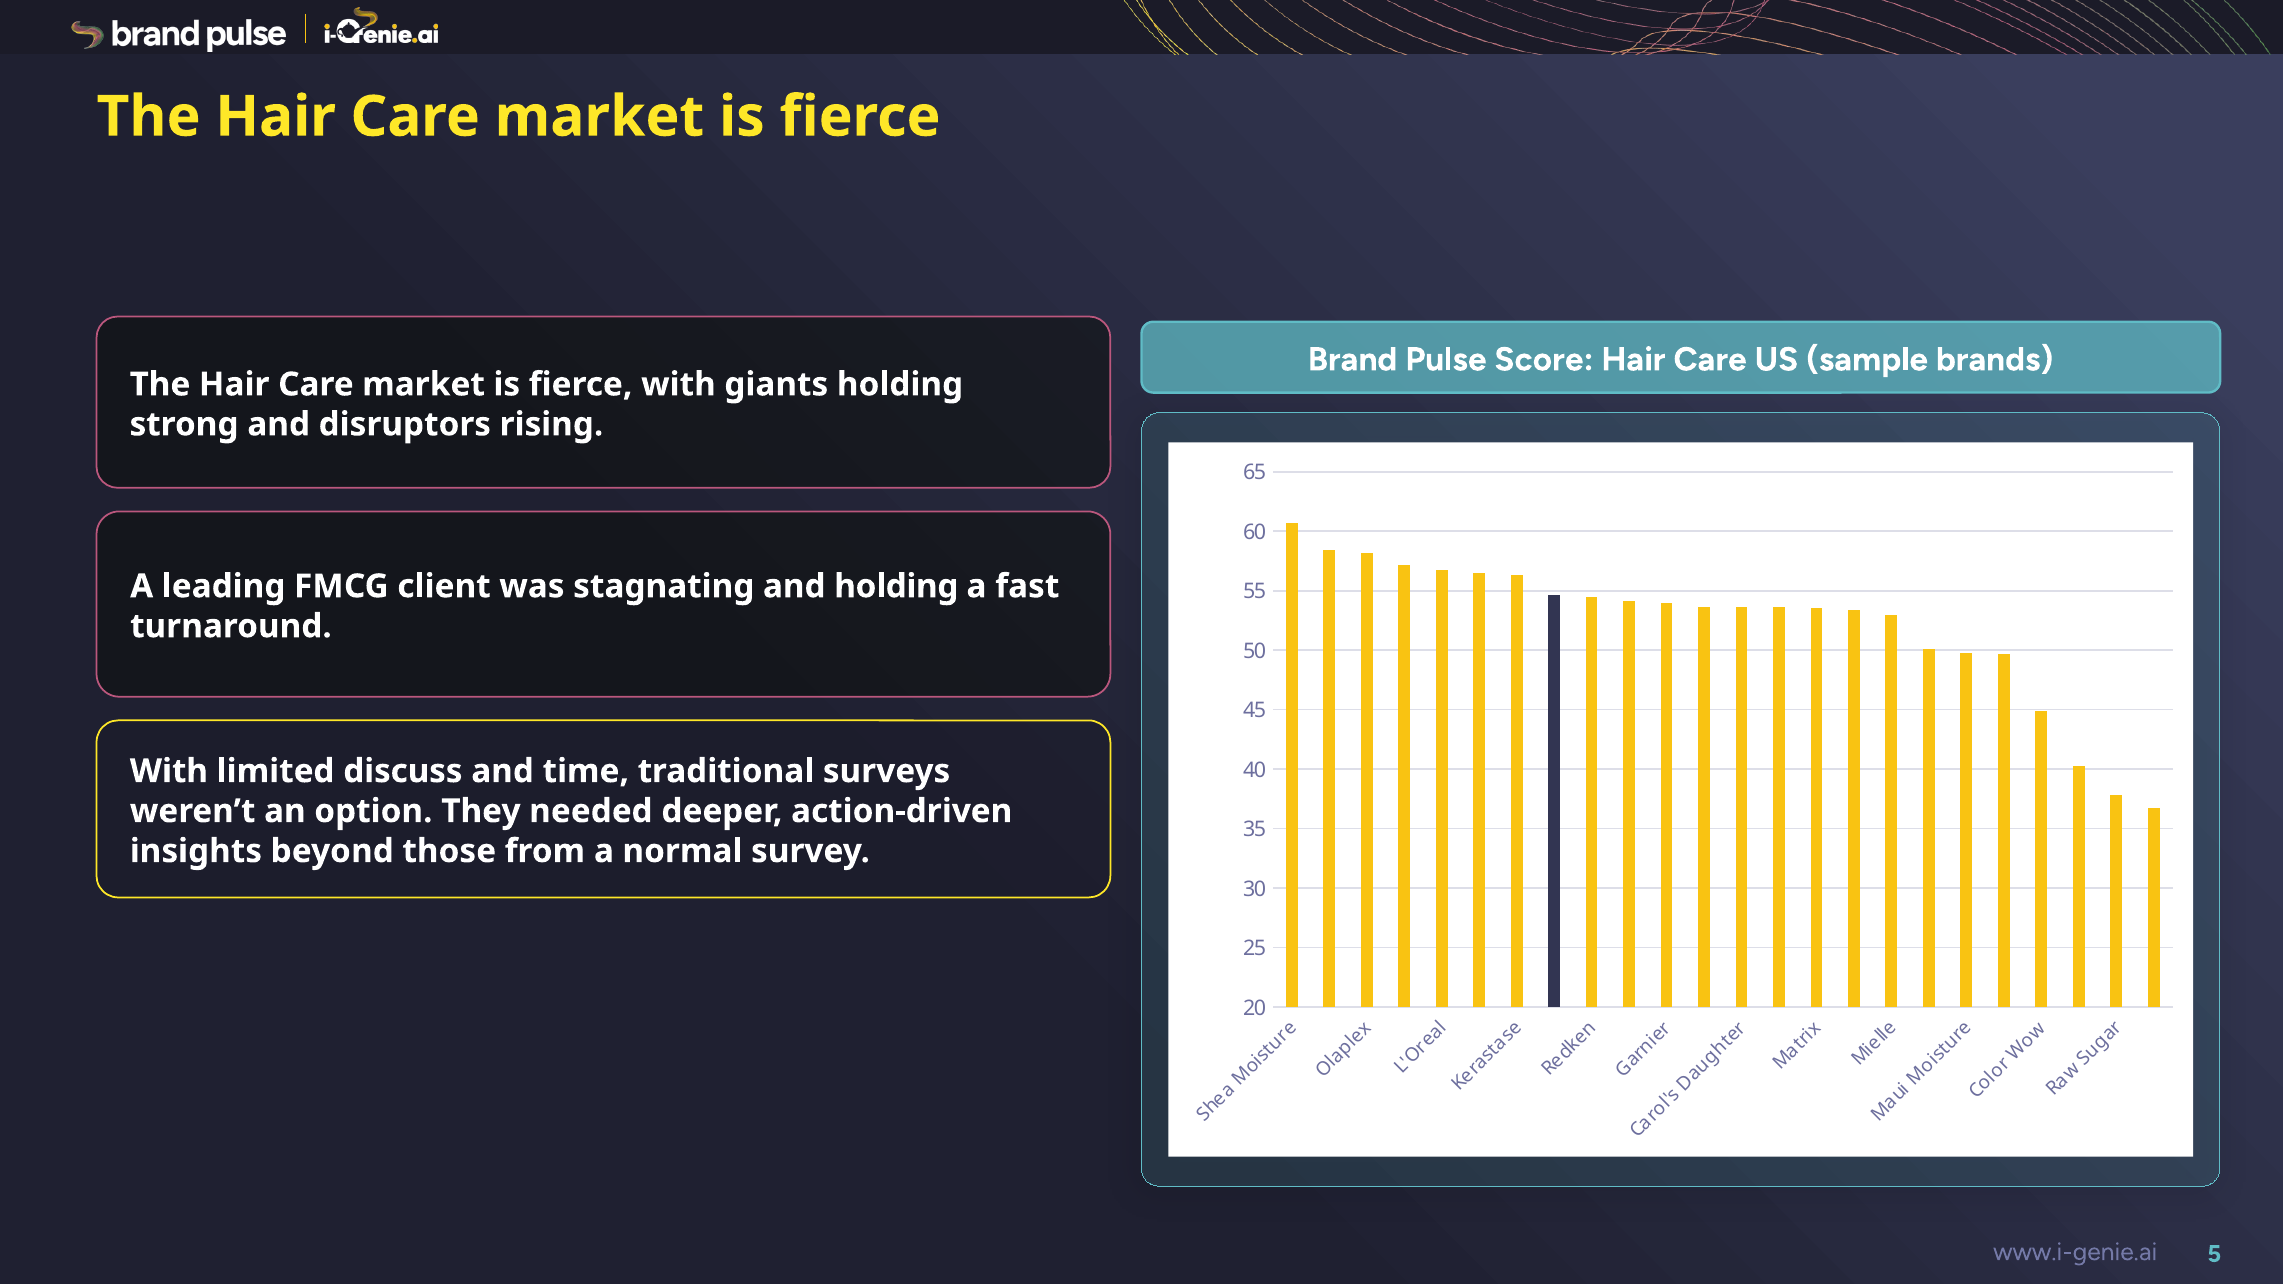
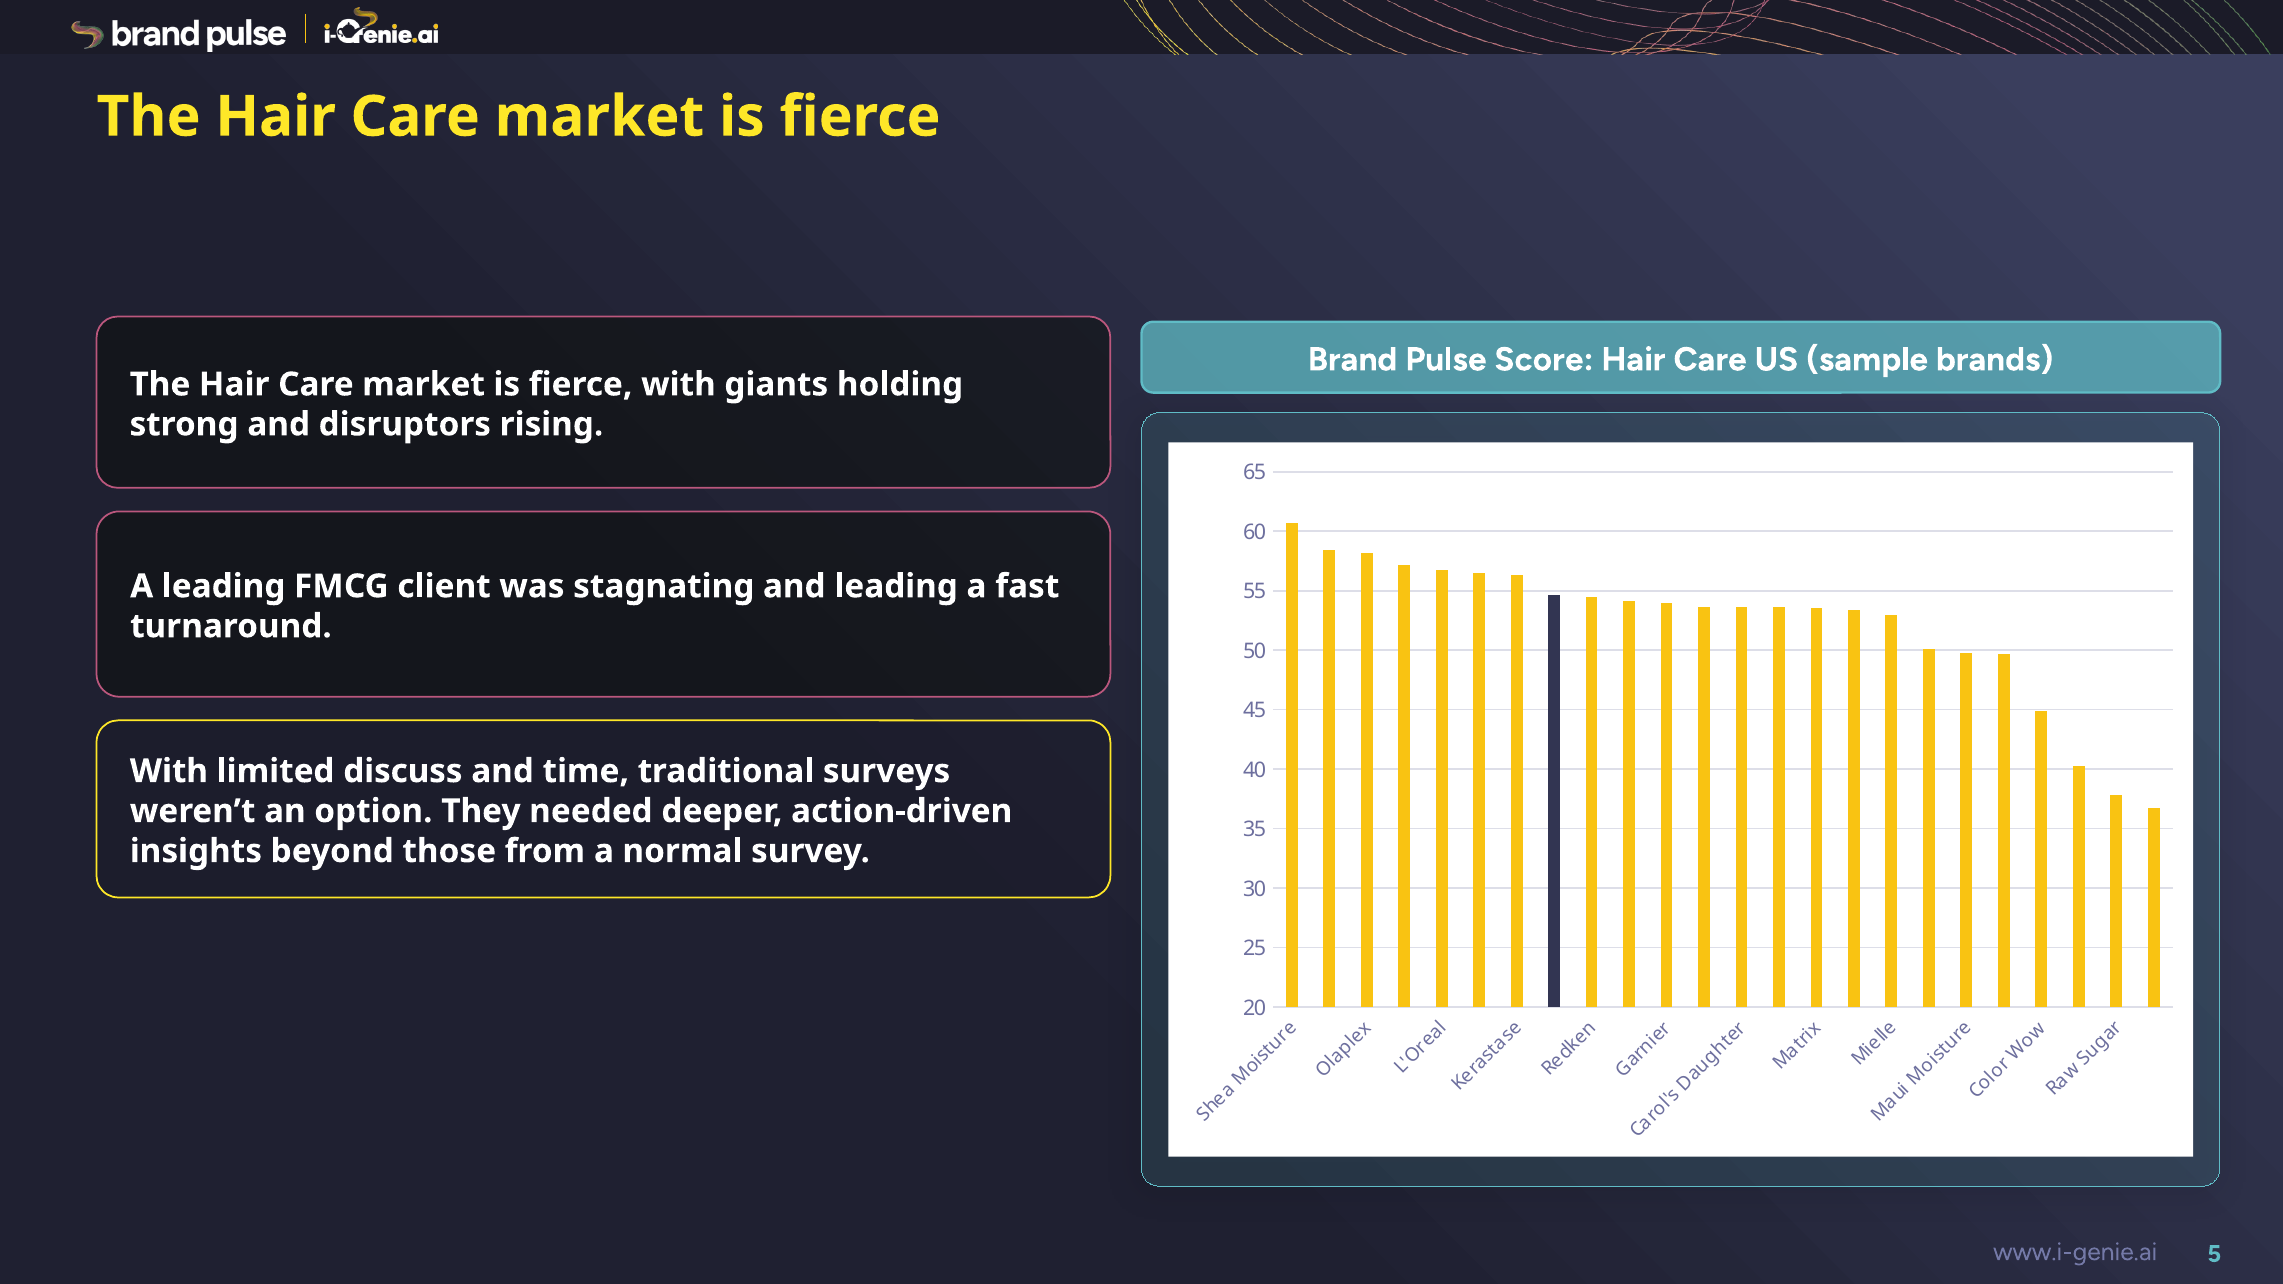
and holding: holding -> leading (896, 586)
